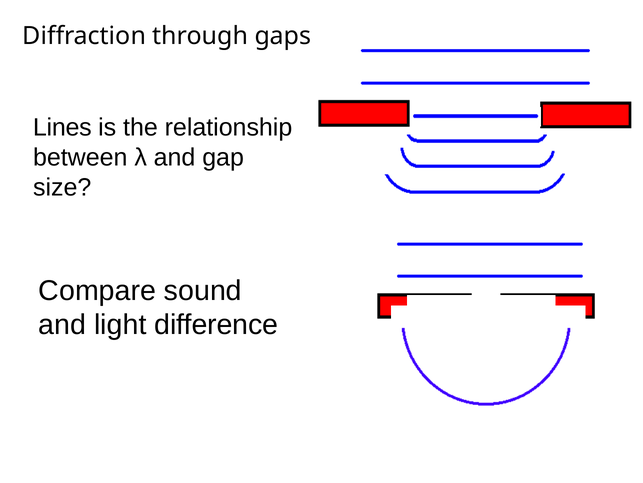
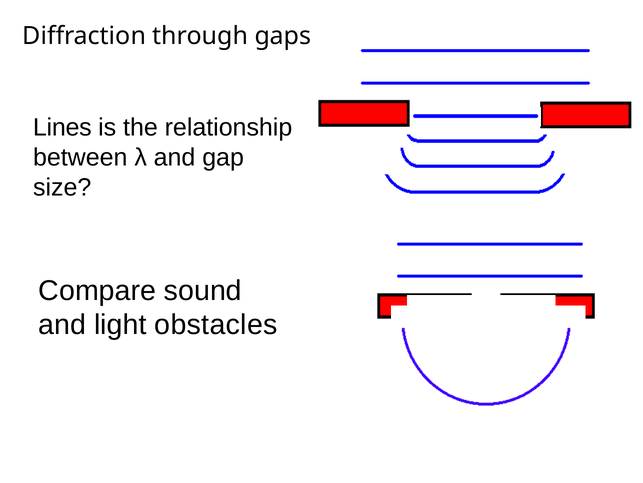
difference: difference -> obstacles (216, 324)
